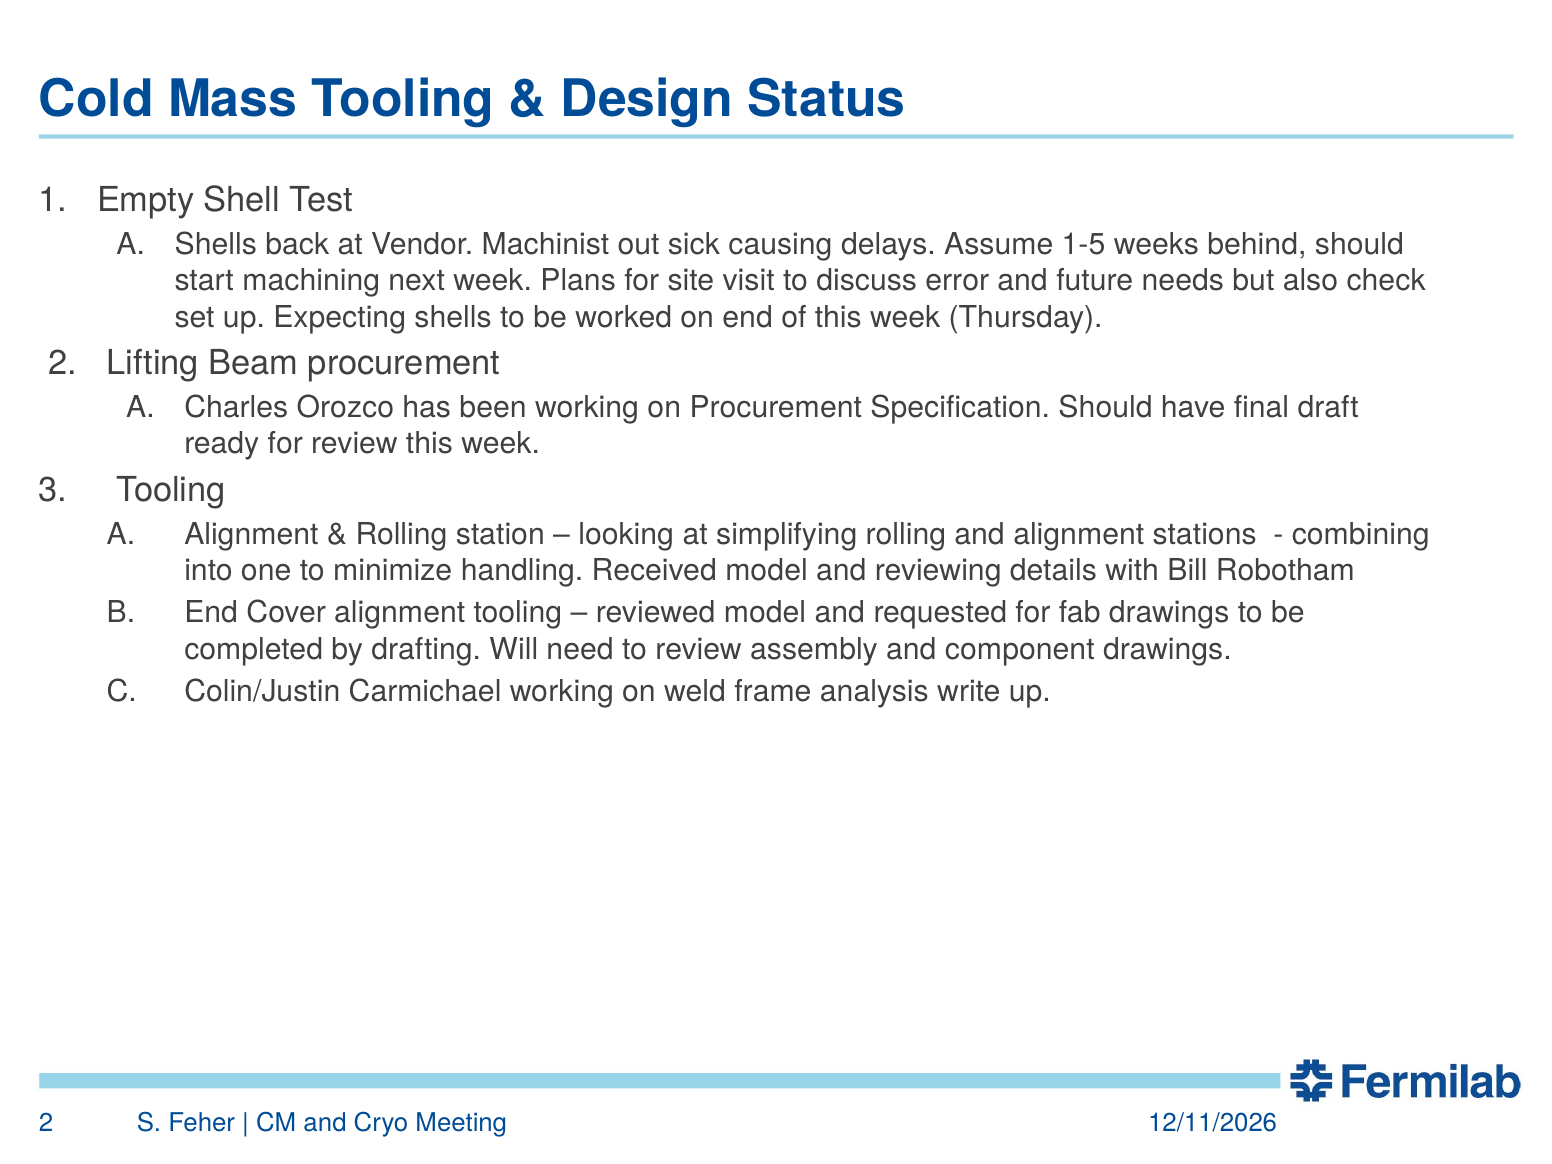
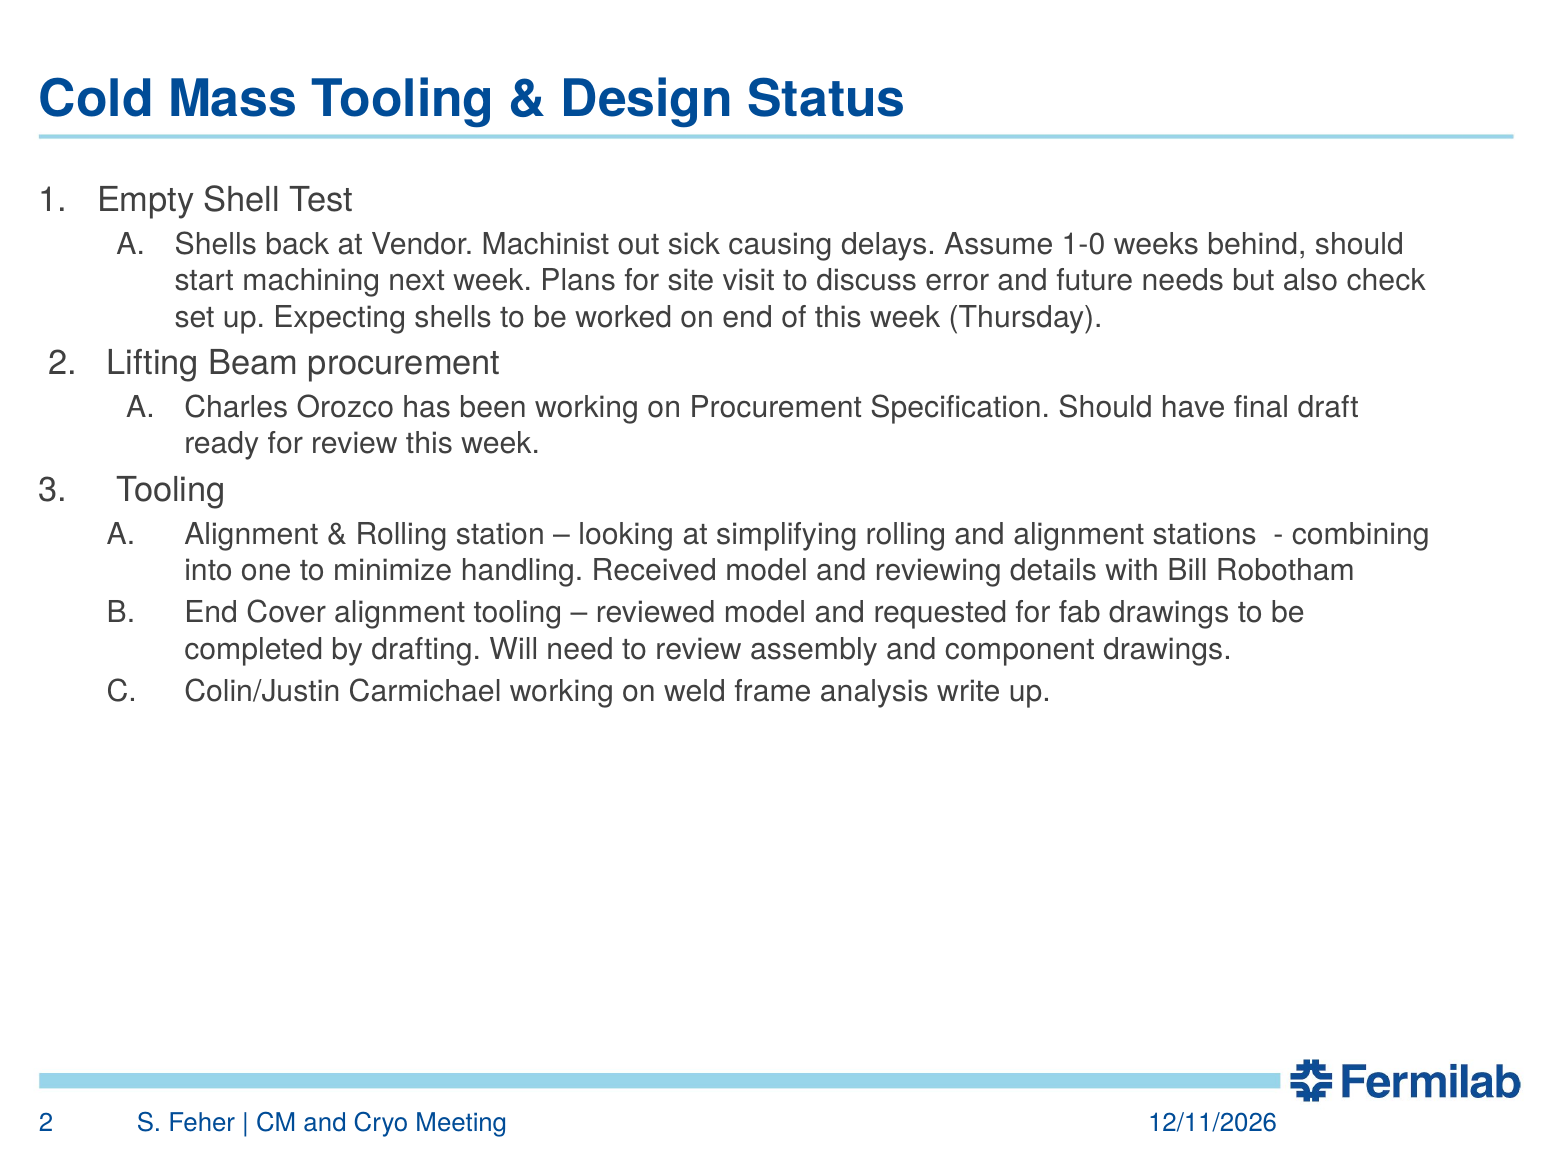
1-5: 1-5 -> 1-0 (1083, 245)
